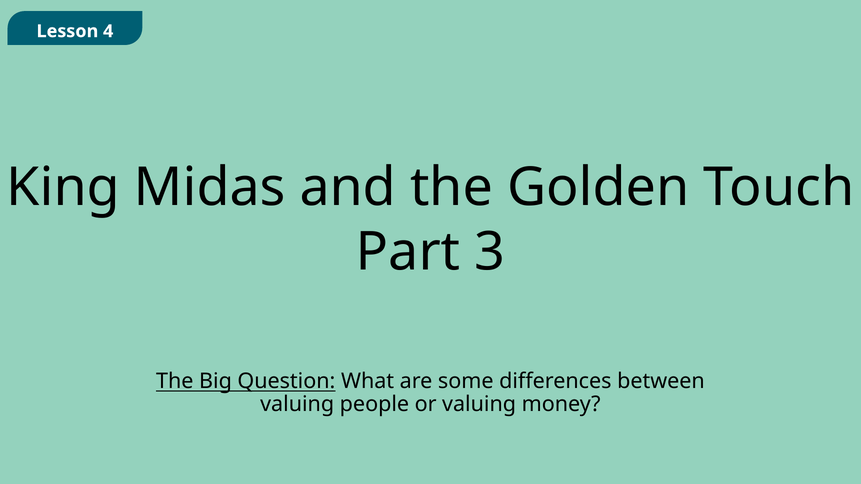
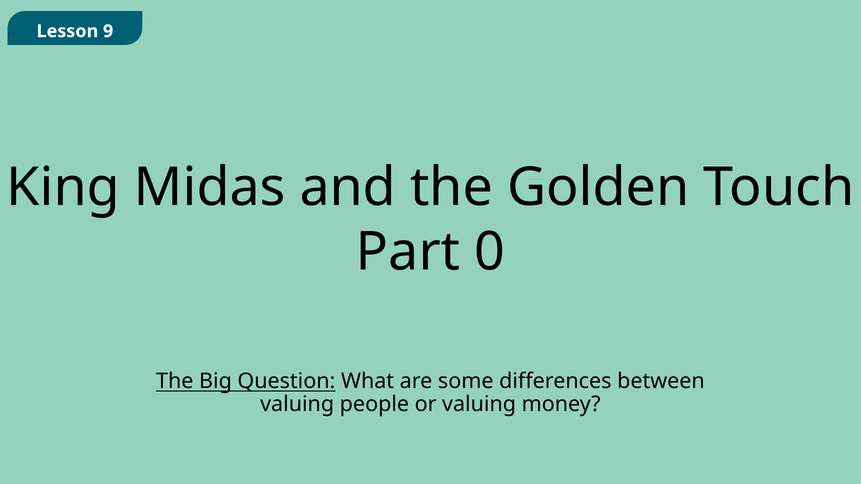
4: 4 -> 9 (108, 31)
3: 3 -> 0 (490, 252)
